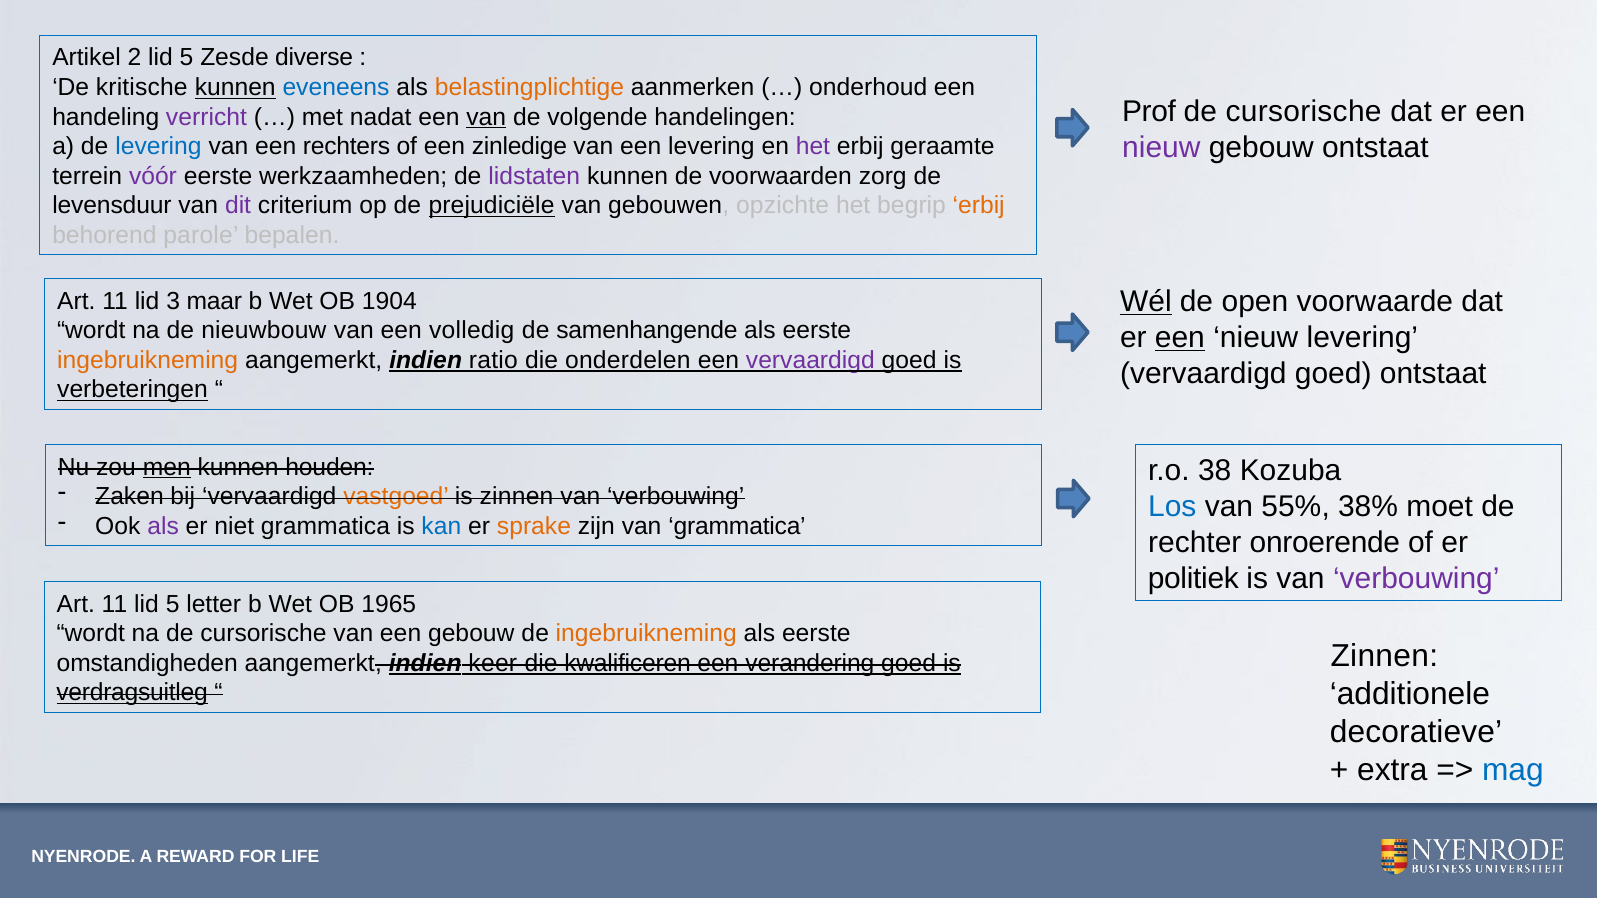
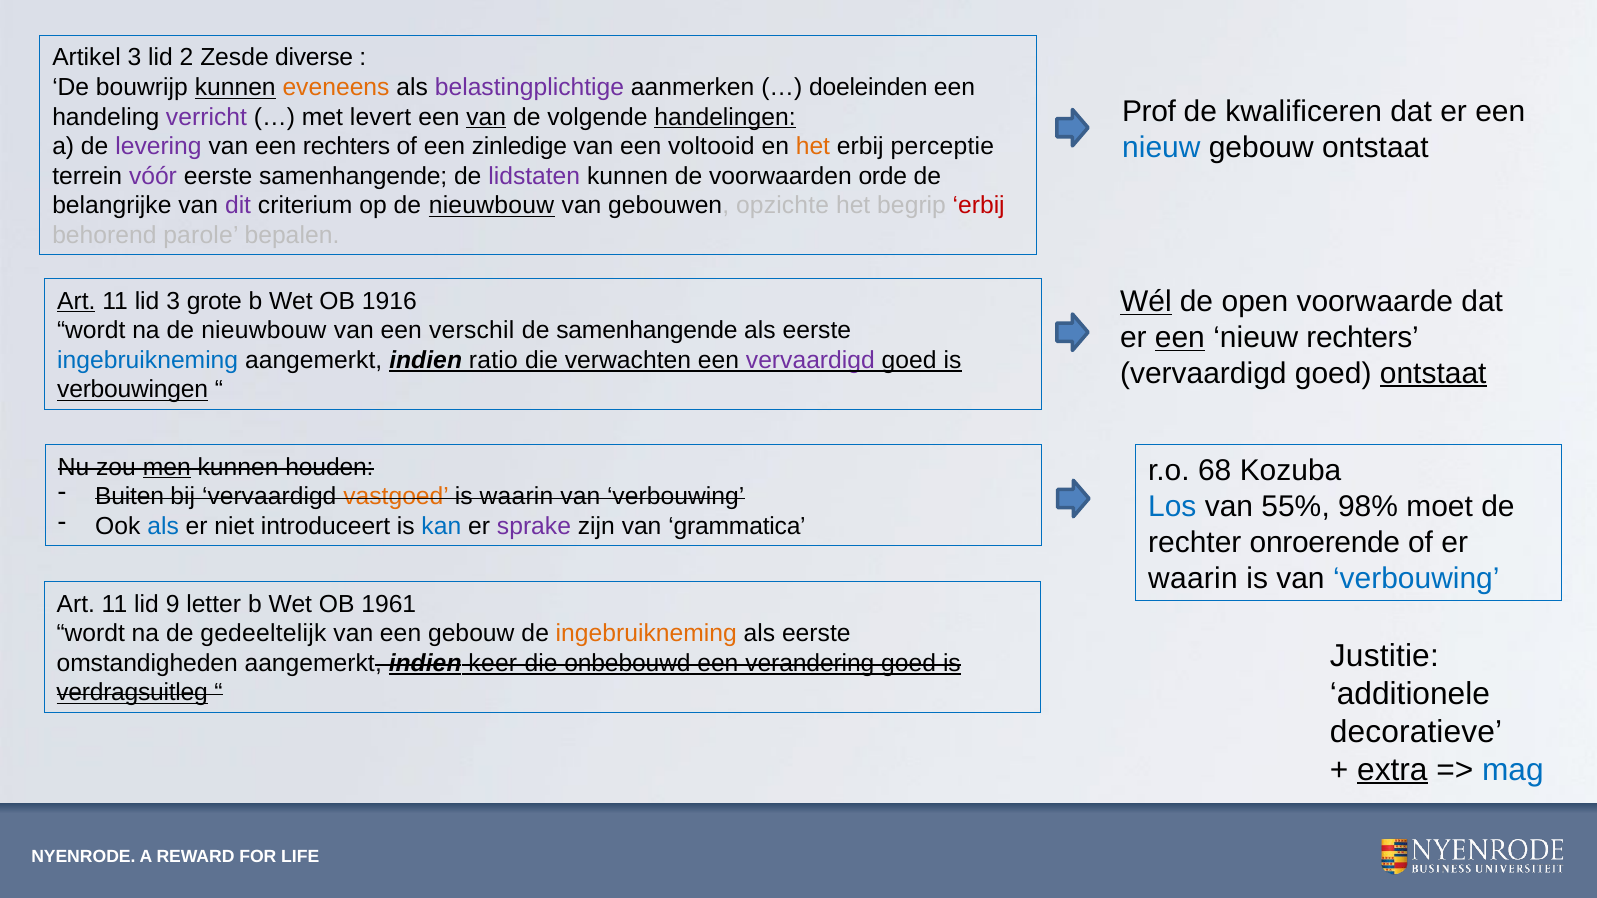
Artikel 2: 2 -> 3 (134, 58)
5: 5 -> 2 (186, 58)
kritische: kritische -> bouwrijp (142, 87)
eveneens colour: blue -> orange (336, 87)
belastingplichtige colour: orange -> purple (529, 87)
onderhoud: onderhoud -> doeleinden (868, 87)
cursorische: cursorische -> kwalificeren (1304, 111)
nadat: nadat -> levert (381, 117)
handelingen underline: none -> present (725, 117)
nieuw colour: purple -> blue (1161, 147)
levering colour: blue -> purple (158, 147)
een levering: levering -> voltooid (711, 147)
het colour: purple -> orange (813, 147)
geraamte: geraamte -> perceptie (942, 147)
eerste werkzaamheden: werkzaamheden -> samenhangende (353, 176)
zorg: zorg -> orde (883, 176)
levensduur: levensduur -> belangrijke (112, 206)
op de prejudiciële: prejudiciële -> nieuwbouw (491, 206)
erbij colour: orange -> red (979, 206)
Art underline: none -> present (76, 301)
maar: maar -> grote (214, 301)
1904: 1904 -> 1916 (389, 301)
volledig: volledig -> verschil (472, 331)
nieuw levering: levering -> rechters (1363, 338)
ingebruikneming colour: orange -> blue (148, 360)
onderdelen: onderdelen -> verwachten (628, 360)
ontstaat underline: none -> present (1433, 374)
verbeteringen: verbeteringen -> verbouwingen (133, 390)
38: 38 -> 68 (1215, 471)
Zaken: Zaken -> Buiten (130, 497)
is zinnen: zinnen -> waarin (517, 497)
38%: 38% -> 98% (1368, 507)
als colour: purple -> blue (163, 526)
niet grammatica: grammatica -> introduceert (326, 526)
sprake colour: orange -> purple (534, 526)
politiek: politiek -> waarin (1193, 579)
verbouwing colour: purple -> blue (1416, 579)
11 lid 5: 5 -> 9 (173, 604)
1965: 1965 -> 1961 (389, 604)
na de cursorische: cursorische -> gedeeltelijk (263, 634)
Zinnen: Zinnen -> Justitie (1384, 656)
kwalificeren: kwalificeren -> onbebouwd (627, 663)
extra underline: none -> present (1392, 770)
